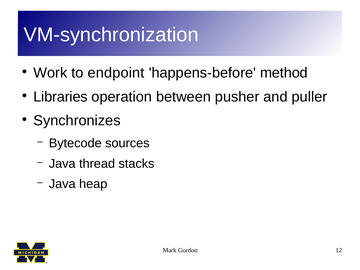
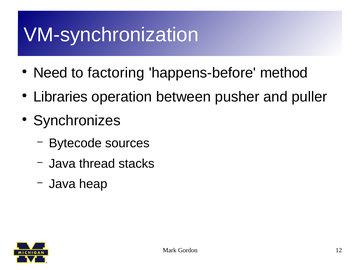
Work: Work -> Need (50, 73)
endpoint: endpoint -> factoring (116, 73)
